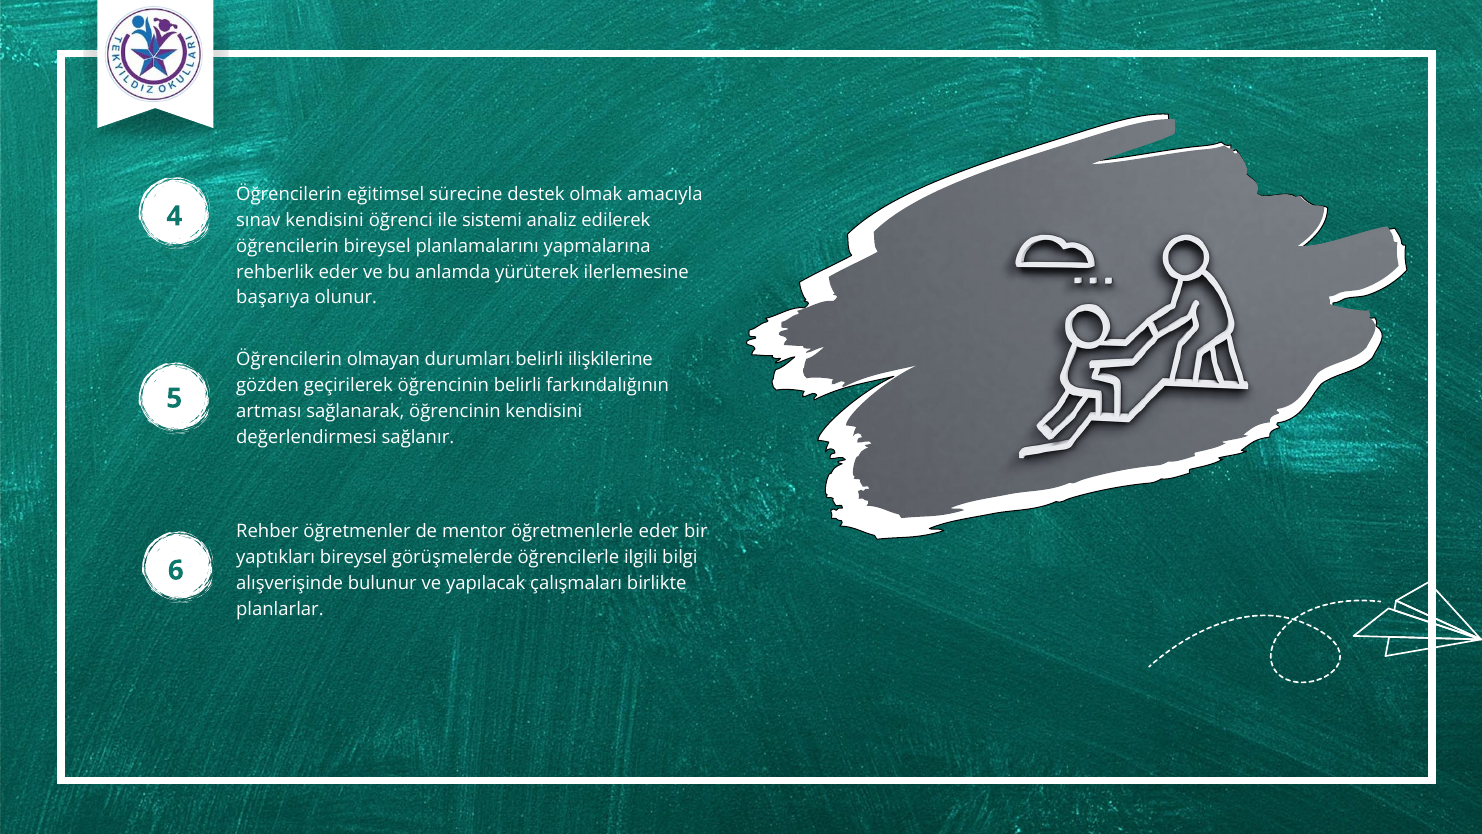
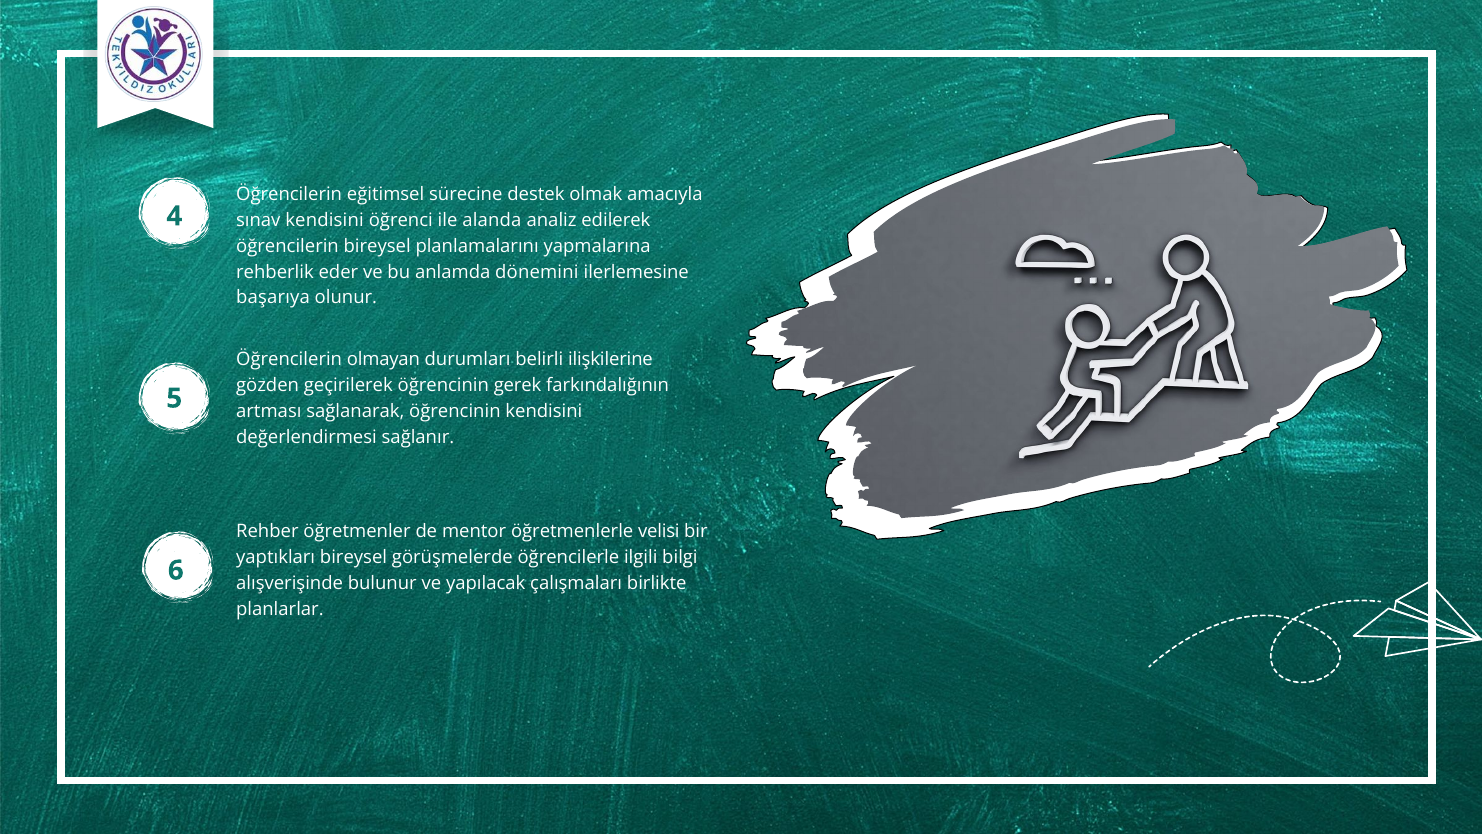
sistemi: sistemi -> alanda (492, 220)
yürüterek: yürüterek -> dönemini (537, 272)
öğrencinin belirli: belirli -> gerek (518, 386)
öğretmenlerle eder: eder -> velisi (659, 532)
